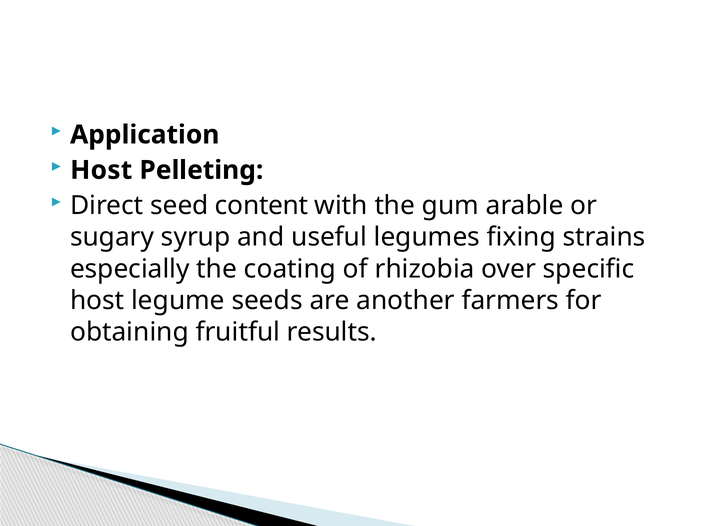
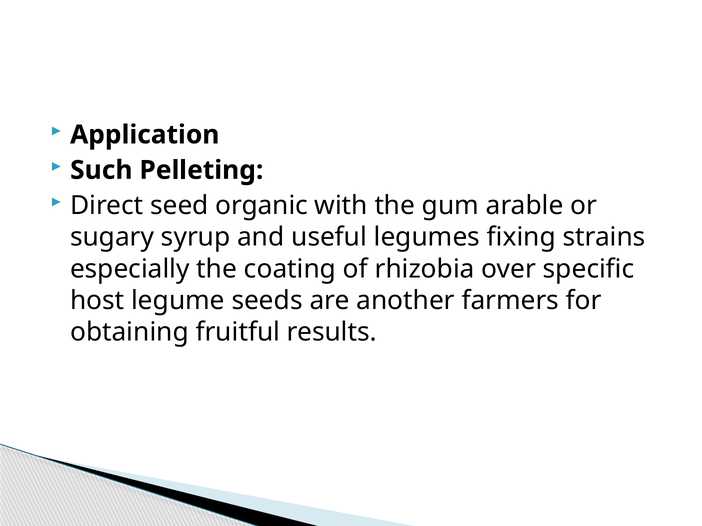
Host: Host -> Such (101, 170)
content: content -> organic (262, 206)
